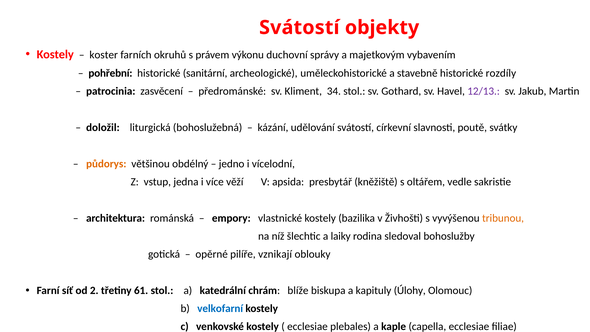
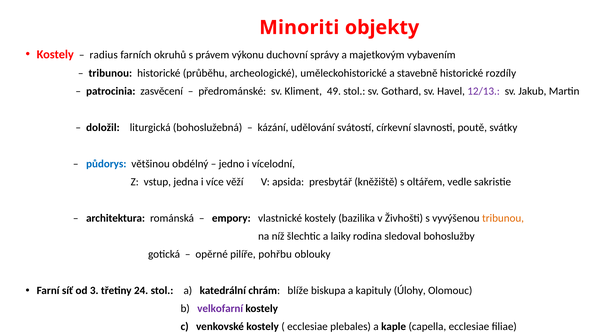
Svátostí: Svátostí -> Minoriti (299, 28)
koster: koster -> radius (104, 55)
pohřební: pohřební -> tribunou (110, 73)
sanitární: sanitární -> průběhu (205, 73)
34: 34 -> 49 (334, 91)
půdorys colour: orange -> blue (106, 164)
vznikají: vznikají -> pohřbu (275, 254)
2: 2 -> 3 (94, 290)
61: 61 -> 24 (141, 290)
velkofarní colour: blue -> purple (220, 308)
